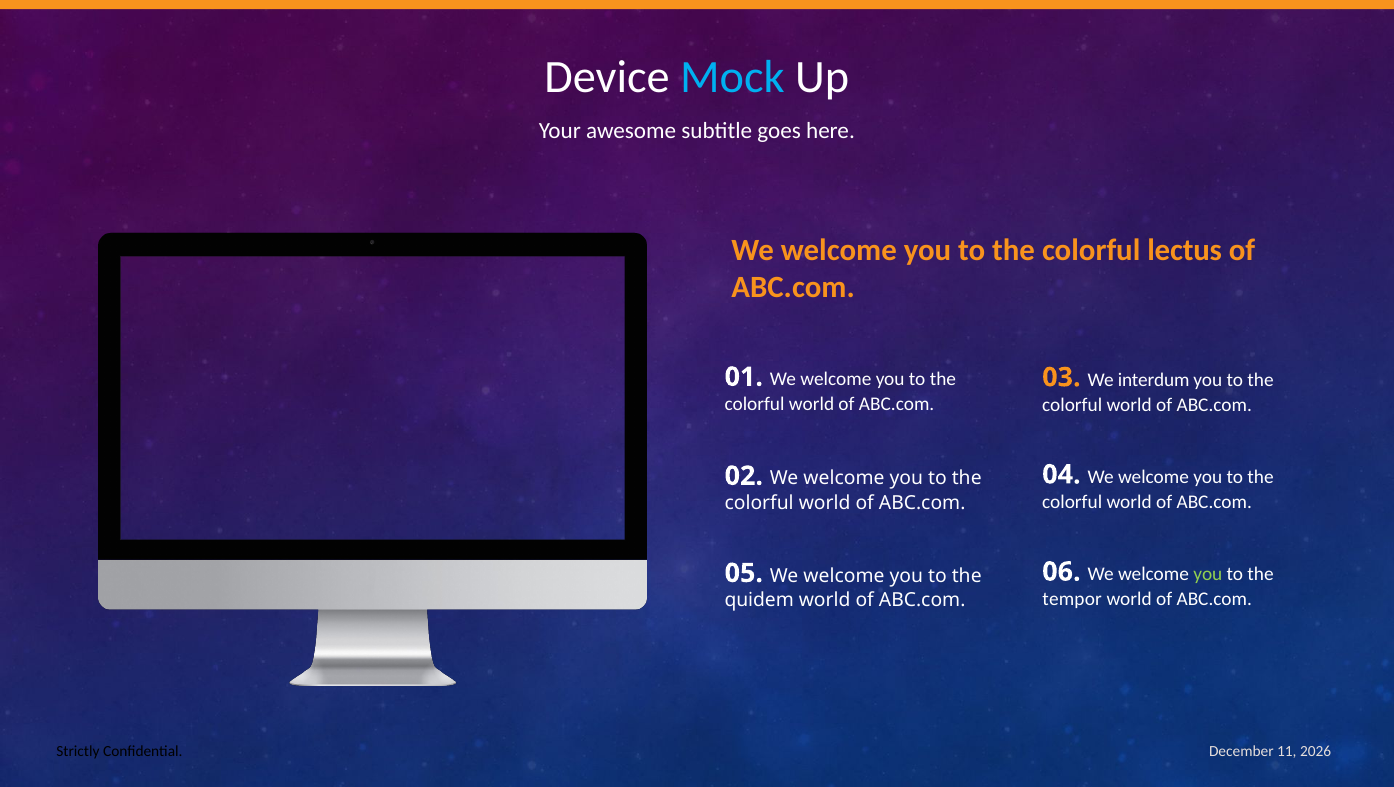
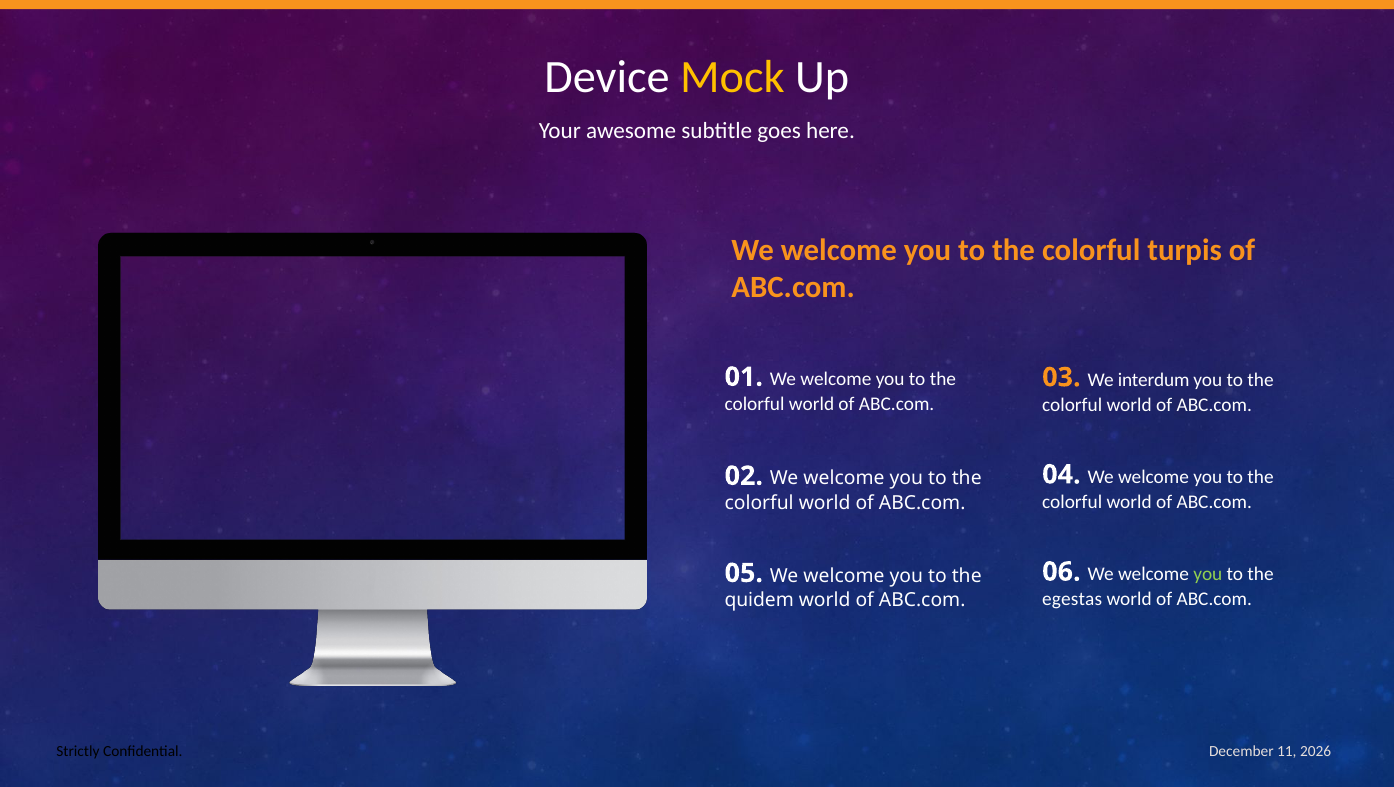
Mock colour: light blue -> yellow (732, 77)
lectus: lectus -> turpis (1185, 250)
tempor: tempor -> egestas (1072, 599)
